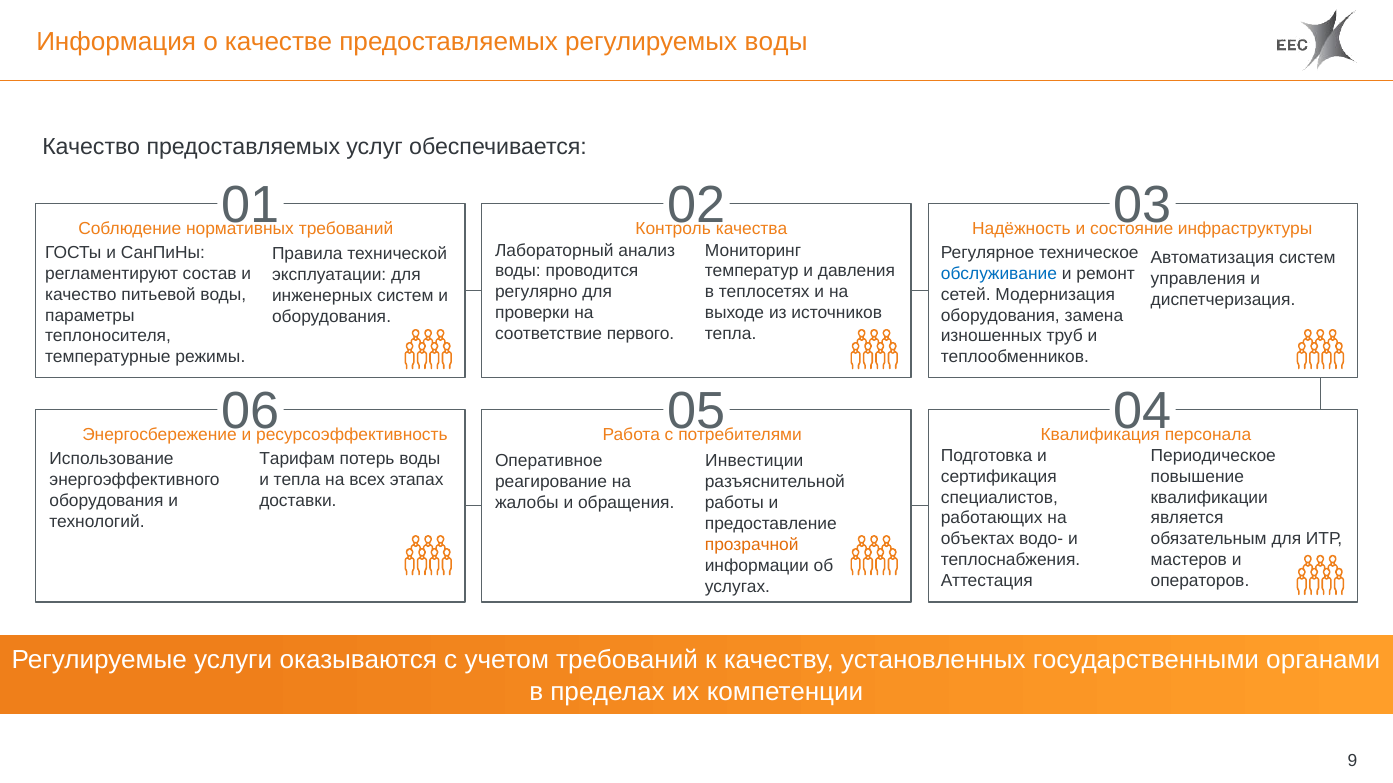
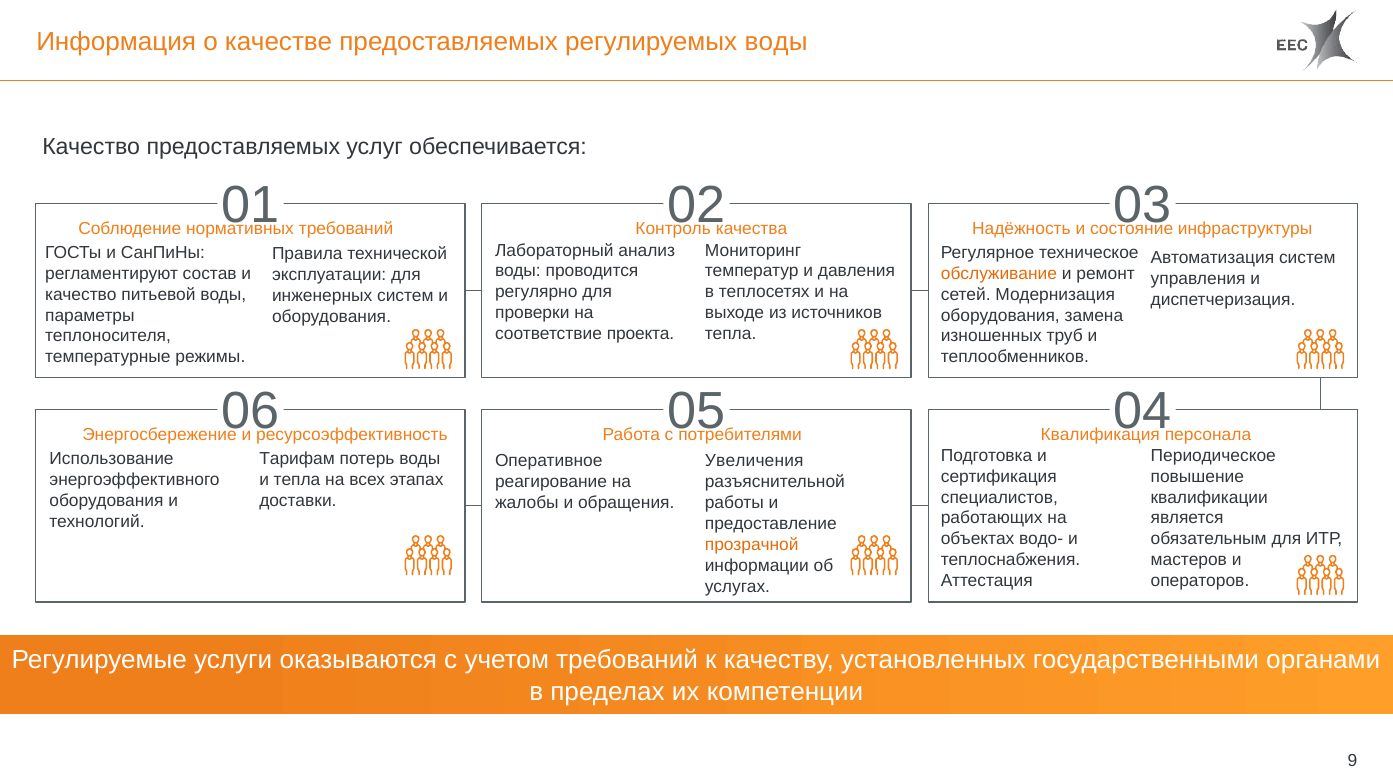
обслуживание colour: blue -> orange (999, 274)
первого: первого -> проекта (641, 334)
Инвестиции: Инвестиции -> Увеличения (754, 461)
